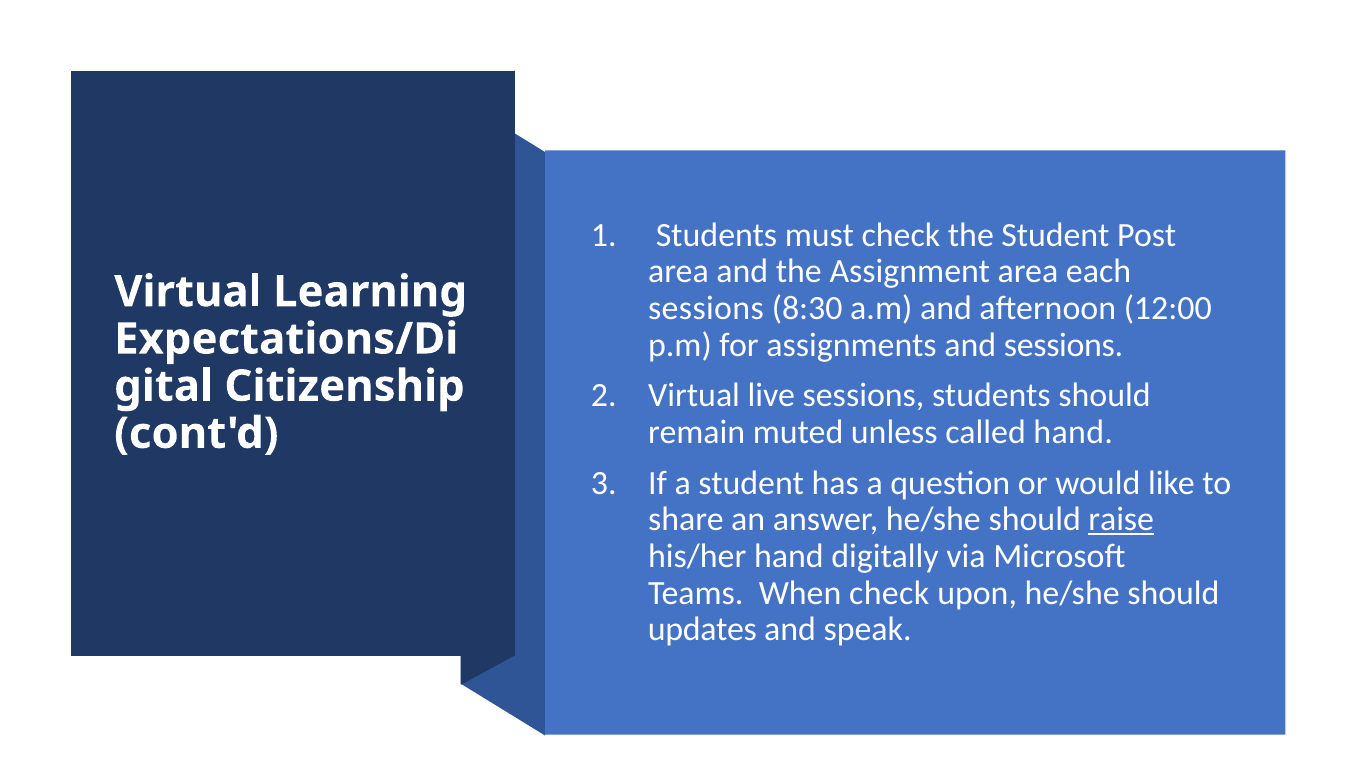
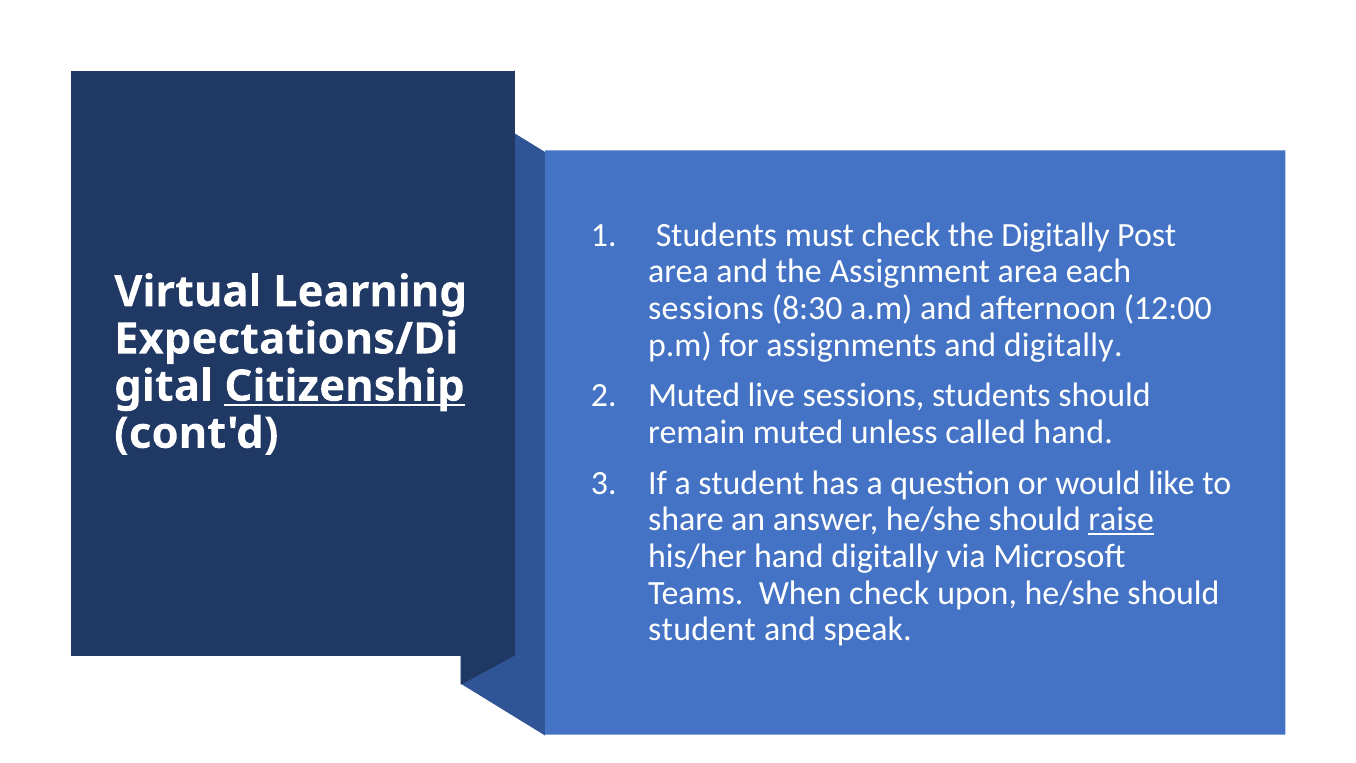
the Student: Student -> Digitally (1056, 235)
and sessions: sessions -> digitally (1063, 345)
Citizenship underline: none -> present (345, 386)
Virtual: Virtual -> Muted (694, 396)
updates: updates -> student (702, 629)
